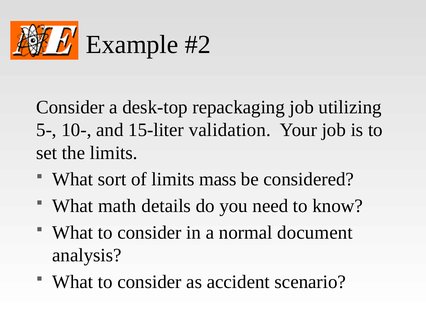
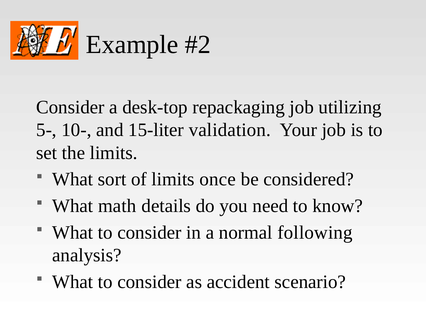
mass: mass -> once (218, 179)
document: document -> following (315, 232)
